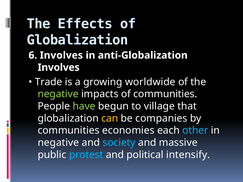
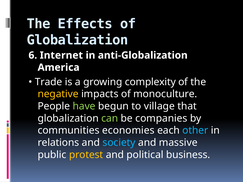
6 Involves: Involves -> Internet (61, 55)
Involves: Involves -> America (59, 68)
worldwide: worldwide -> complexity (150, 82)
negative colour: light green -> yellow (58, 94)
of communities: communities -> monoculture (165, 94)
can colour: yellow -> light green (110, 118)
negative: negative -> relations (58, 143)
protest colour: light blue -> yellow (86, 155)
intensify: intensify -> business (188, 155)
